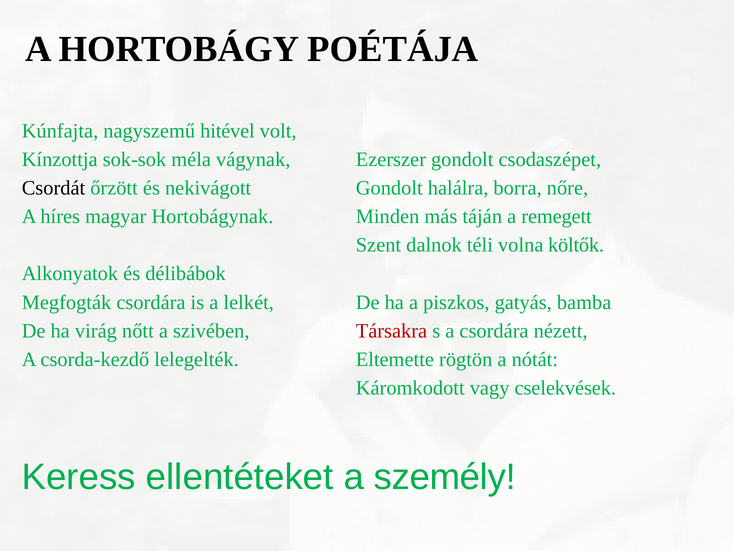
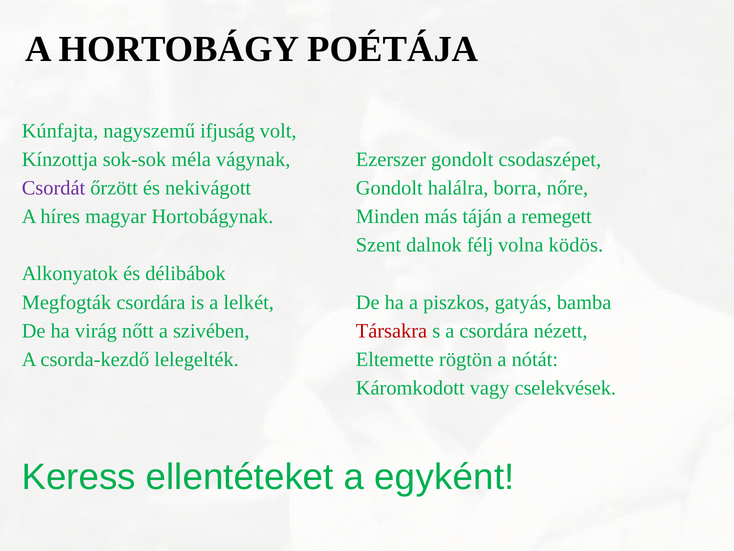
hitével: hitével -> ifjuság (227, 131)
Csordát colour: black -> purple (53, 188)
téli: téli -> félj (480, 245)
költők: költők -> ködös (576, 245)
személy: személy -> egyként (444, 477)
